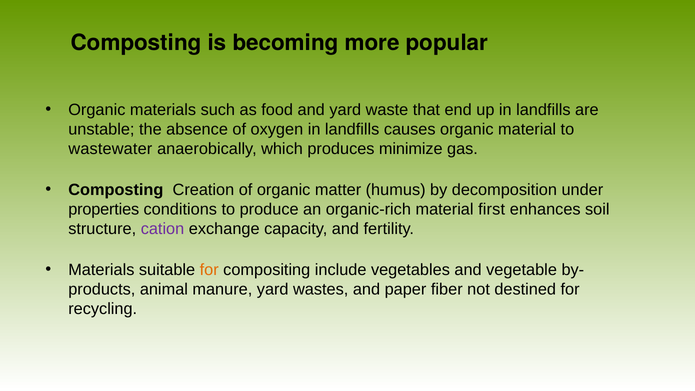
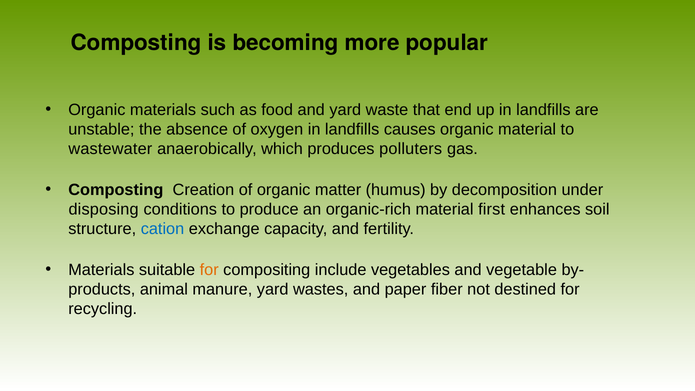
minimize: minimize -> polluters (411, 149)
properties: properties -> disposing (104, 209)
cation colour: purple -> blue (163, 229)
